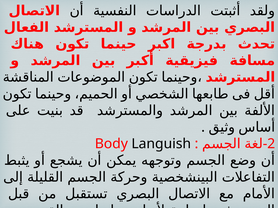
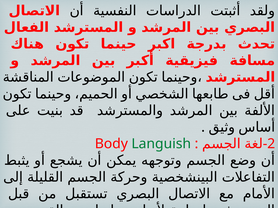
Languish colour: black -> green (161, 144)
